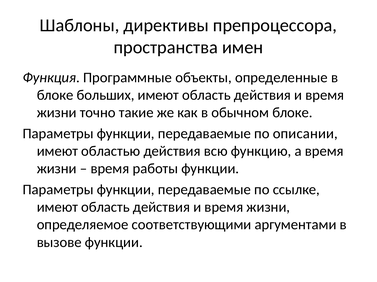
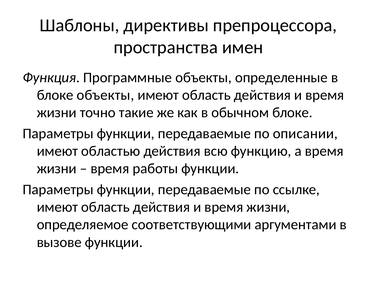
блоке больших: больших -> объекты (105, 95)
